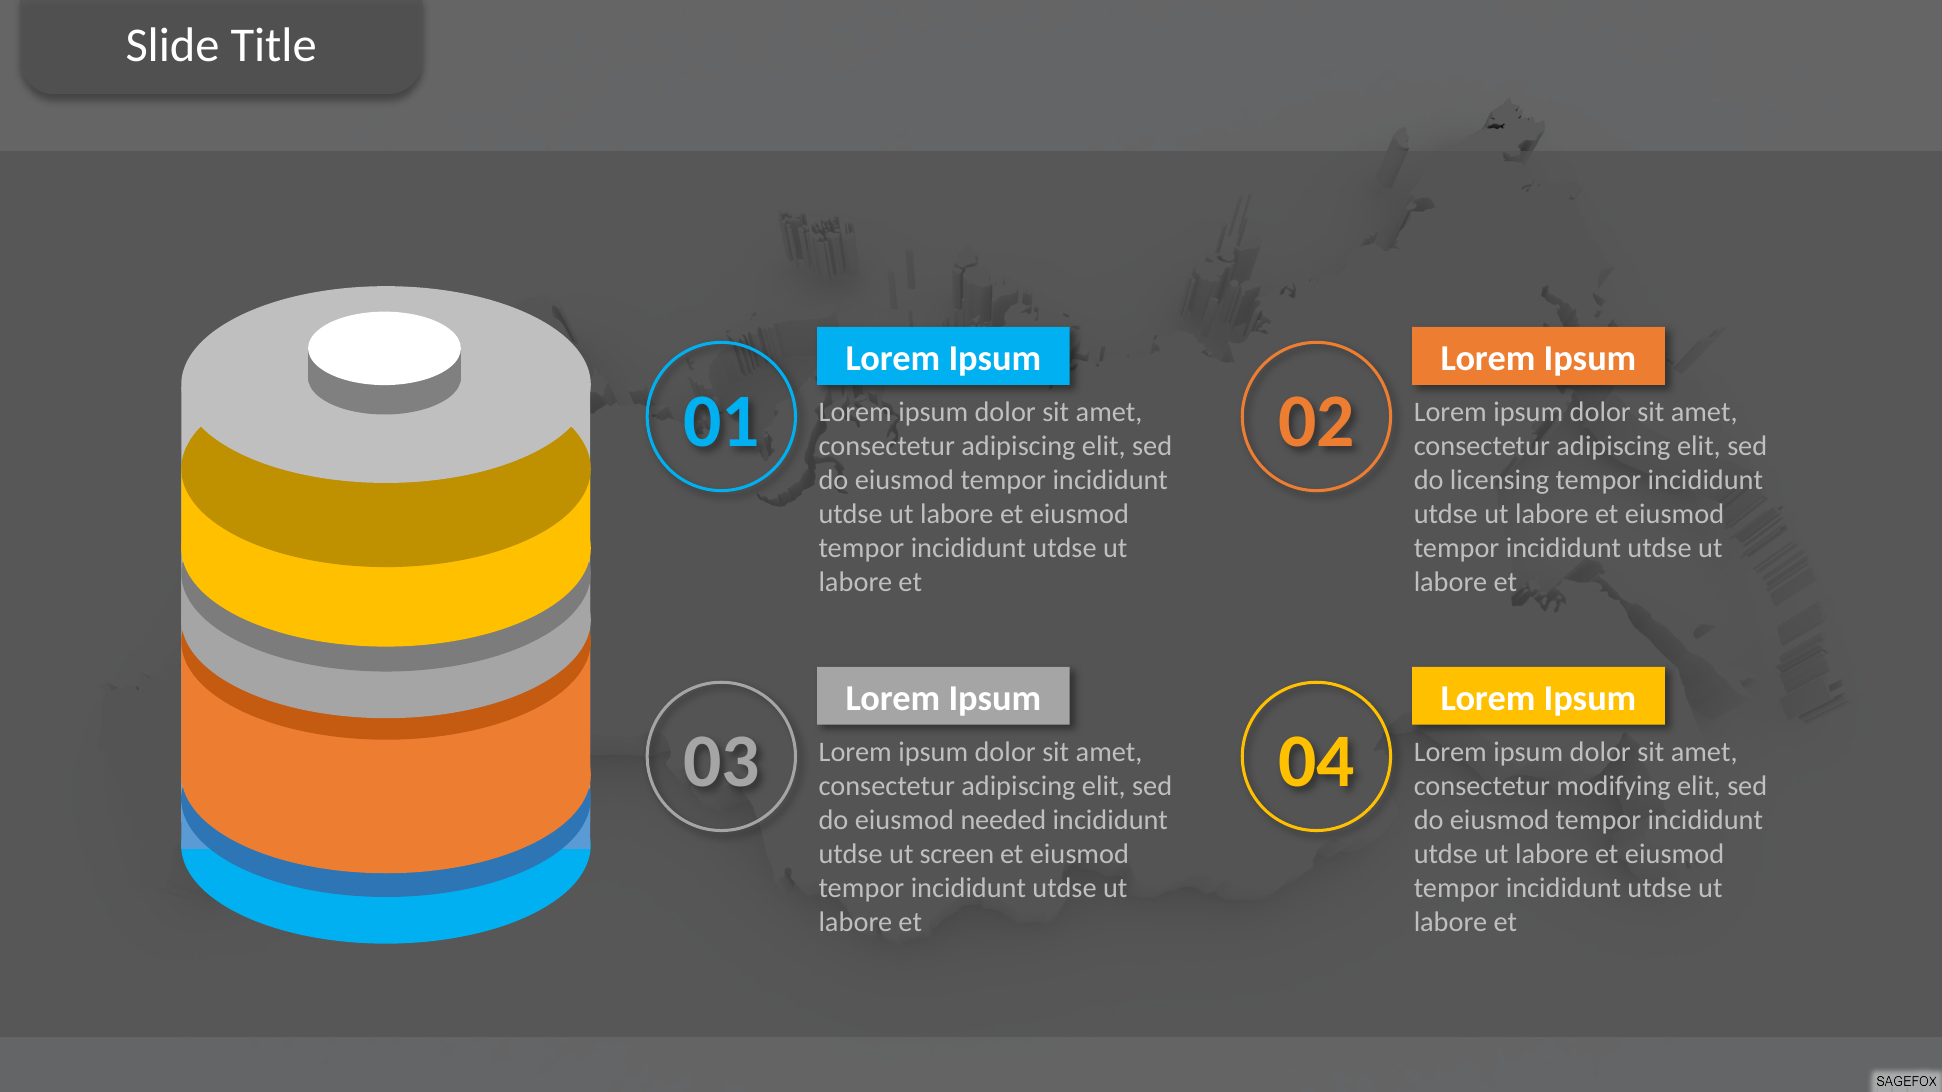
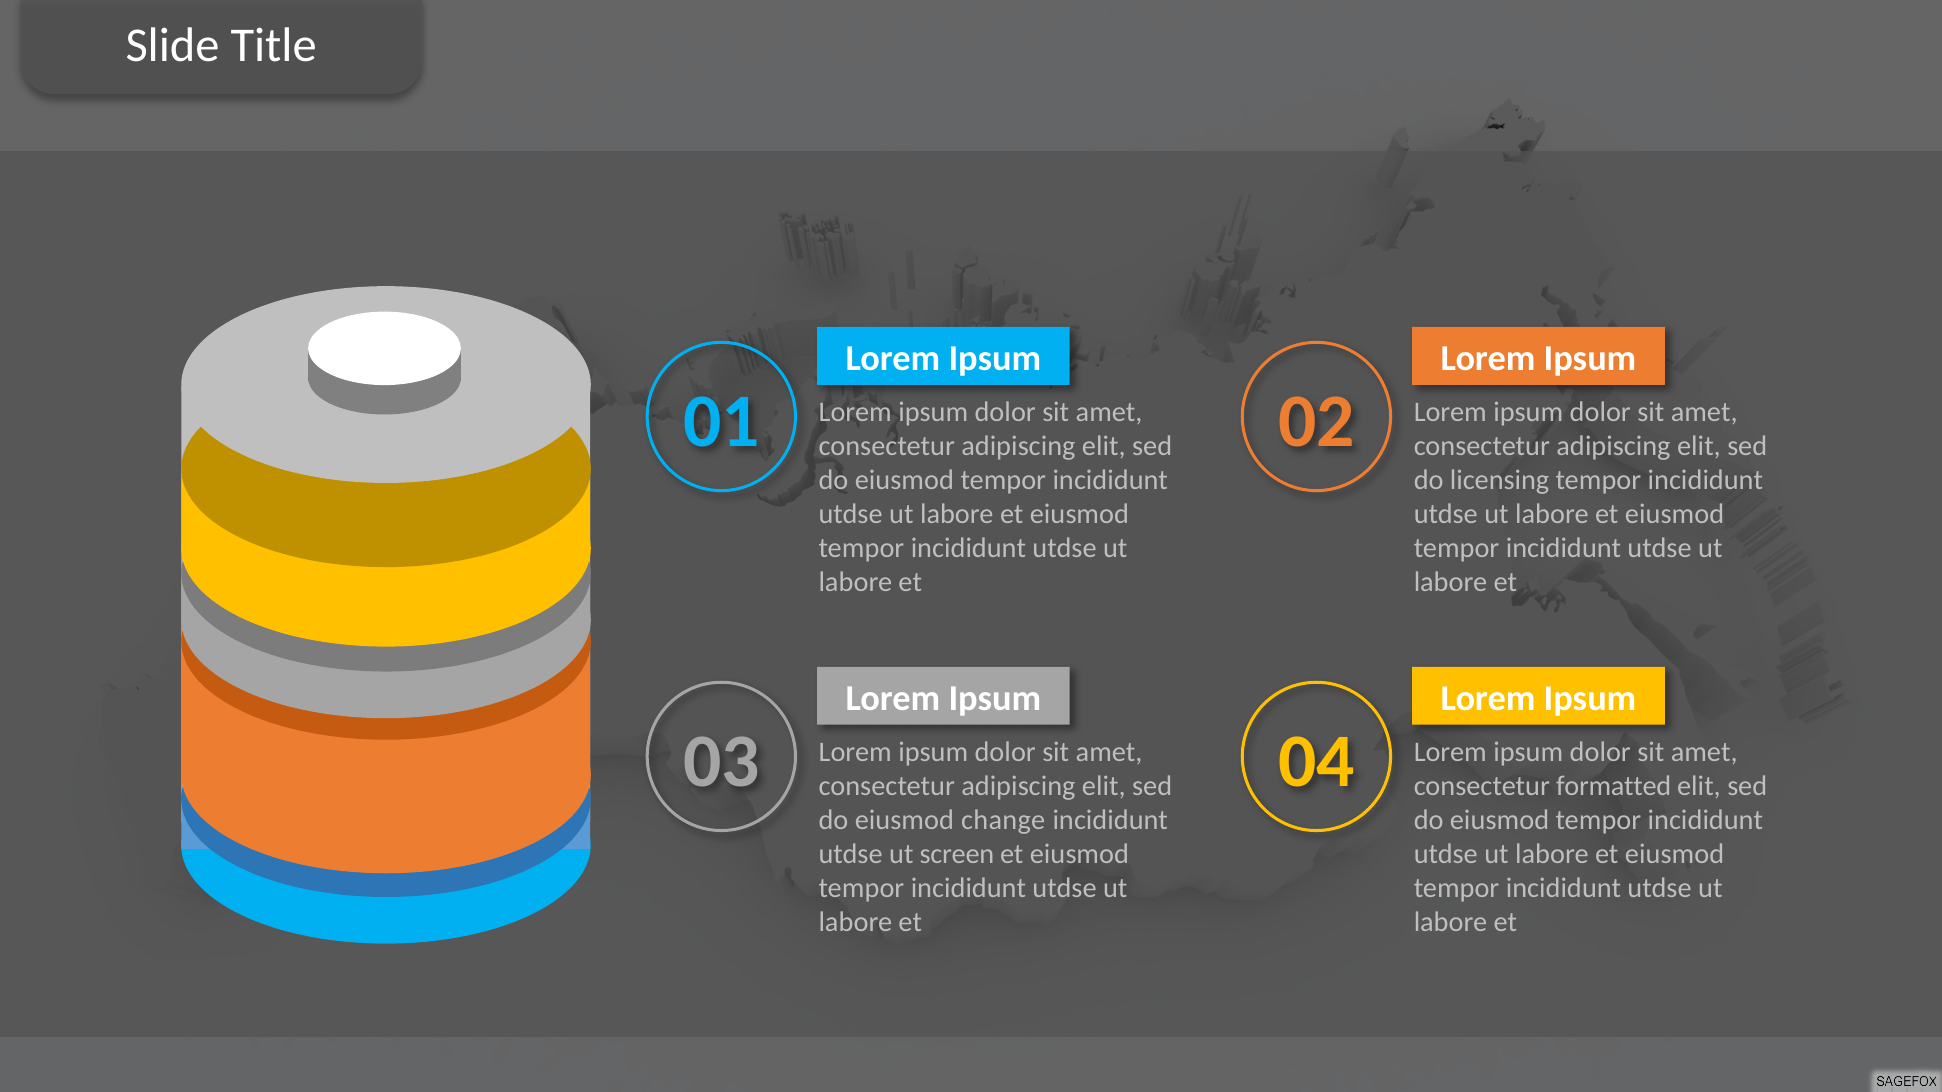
modifying: modifying -> formatted (1614, 786)
needed: needed -> change (1003, 820)
